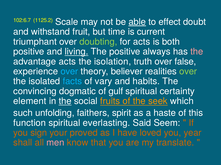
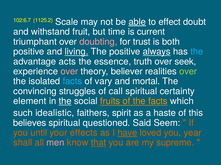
doubting colour: light green -> pink (98, 42)
for acts: acts -> trust (142, 42)
always underline: none -> present (157, 52)
the colour: pink -> light blue (197, 52)
isolation: isolation -> essence (113, 62)
false: false -> seek (185, 62)
over colour: light blue -> pink (69, 72)
habits: habits -> mortal (146, 82)
dogmatic: dogmatic -> struggles (78, 92)
gulf: gulf -> call (116, 92)
the seek: seek -> facts (158, 102)
unfolding: unfolding -> idealistic (55, 113)
function: function -> believes (30, 123)
everlasting: everlasting -> questioned (106, 123)
sign: sign -> until (39, 133)
proved: proved -> effects (84, 133)
have underline: none -> present (127, 133)
that underline: none -> present (99, 143)
translate: translate -> supreme (175, 143)
